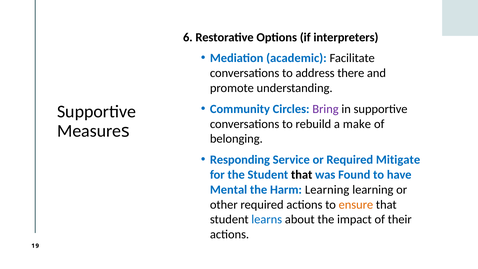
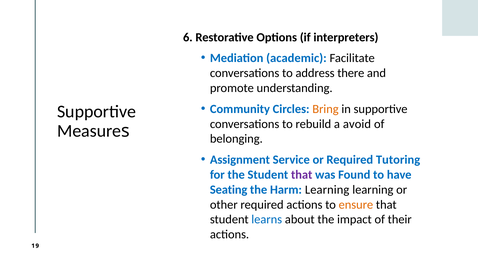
Bring colour: purple -> orange (325, 109)
make: make -> avoid (357, 124)
Responding: Responding -> Assignment (240, 160)
Mitigate: Mitigate -> Tutoring (398, 160)
that colour: black -> purple (302, 175)
Mental: Mental -> Seating (229, 190)
